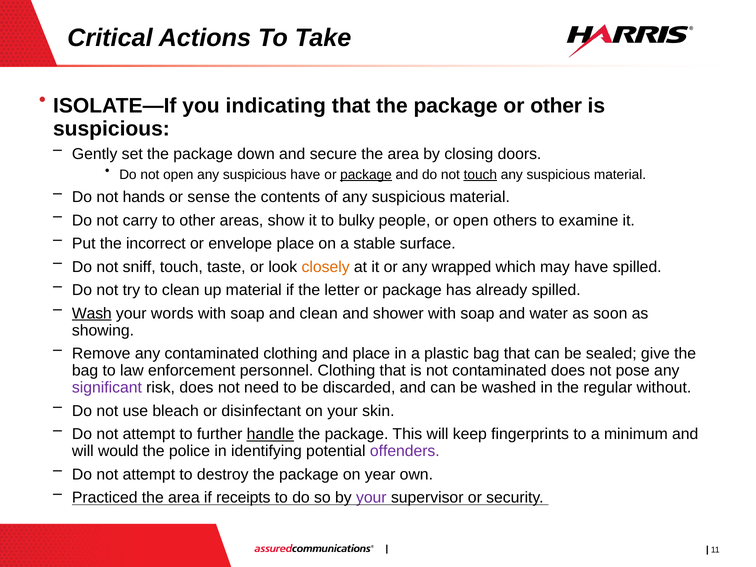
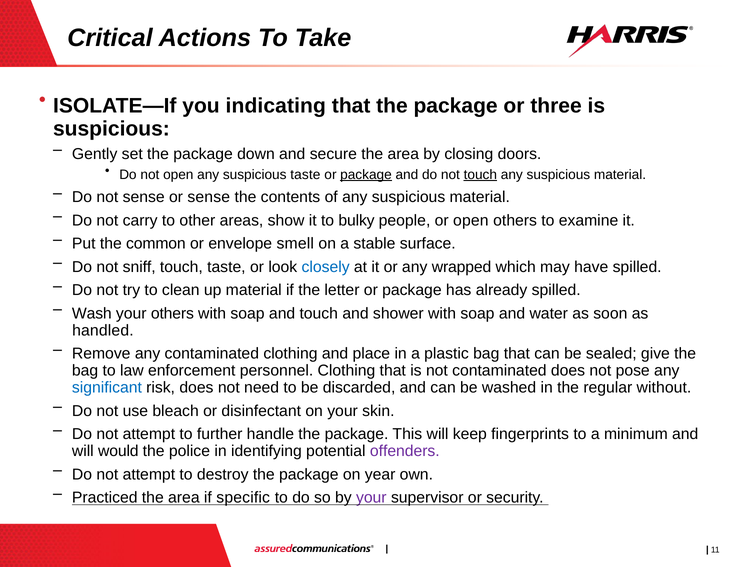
or other: other -> three (556, 106)
suspicious have: have -> taste (305, 175)
not hands: hands -> sense (144, 197)
incorrect: incorrect -> common (156, 244)
envelope place: place -> smell (295, 244)
closely colour: orange -> blue (326, 267)
Wash underline: present -> none (92, 313)
your words: words -> others (172, 313)
and clean: clean -> touch (319, 313)
showing: showing -> handled (103, 330)
significant colour: purple -> blue (107, 388)
handle underline: present -> none (270, 434)
receipts: receipts -> specific (243, 498)
